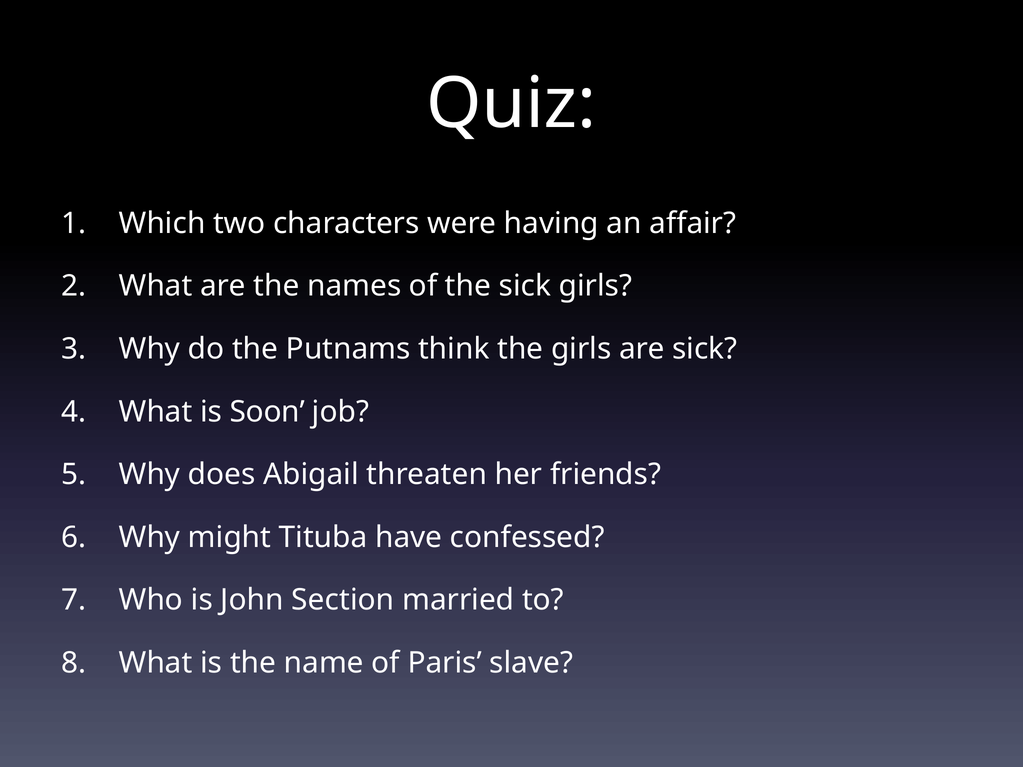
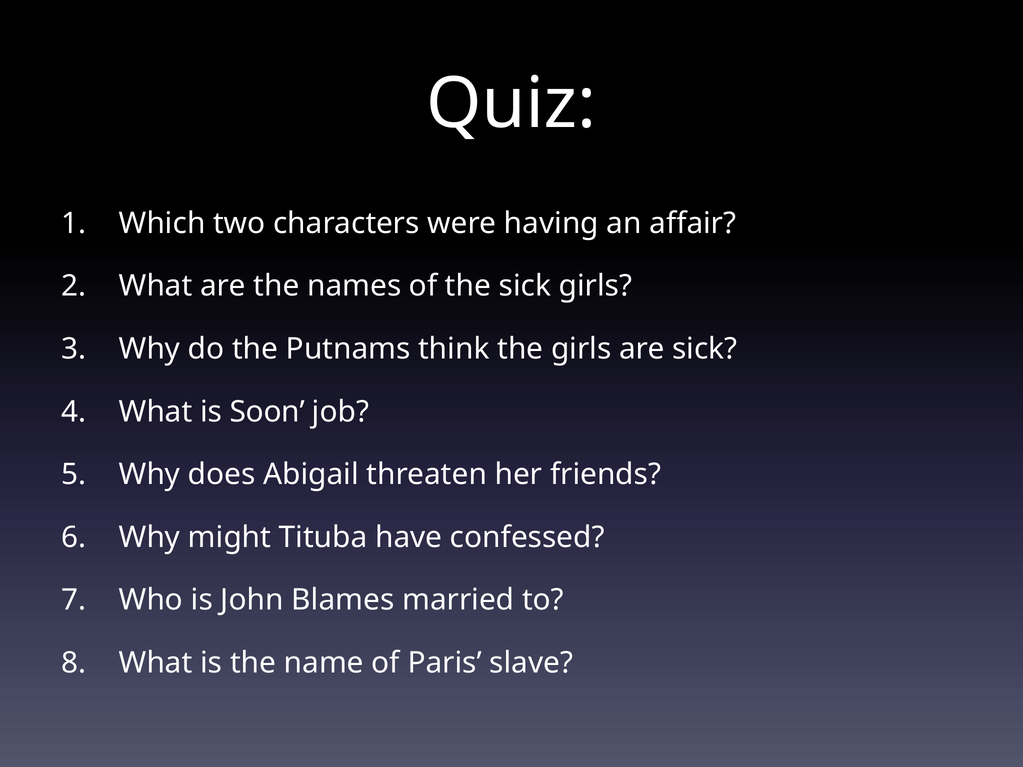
Section: Section -> Blames (343, 600)
